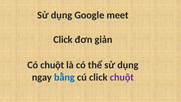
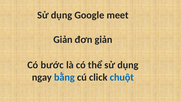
Click: Click -> Giản (63, 40)
Có chuột: chuột -> bước (52, 65)
chuột colour: purple -> blue (122, 77)
